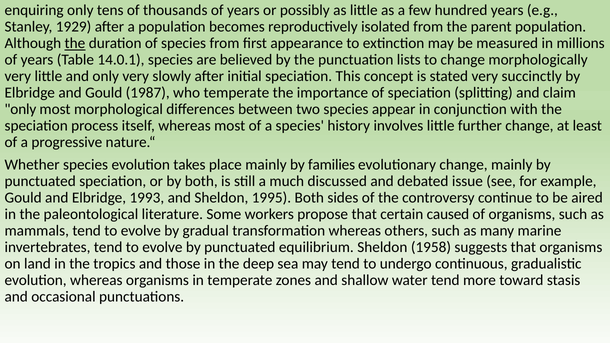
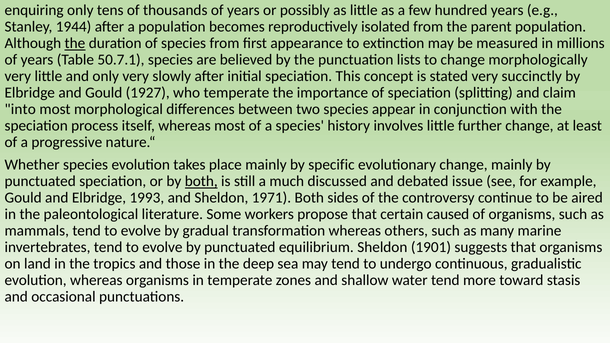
1929: 1929 -> 1944 (74, 27)
14.0.1: 14.0.1 -> 50.7.1 (121, 60)
1987: 1987 -> 1927 (148, 93)
only: only -> into (20, 109)
families: families -> specific (331, 165)
both underline: none -> present (201, 181)
1995: 1995 -> 1971 (271, 198)
1958: 1958 -> 1901 (431, 247)
